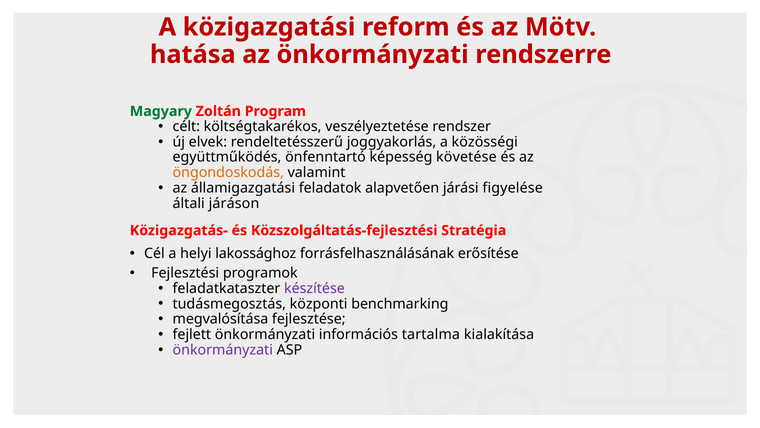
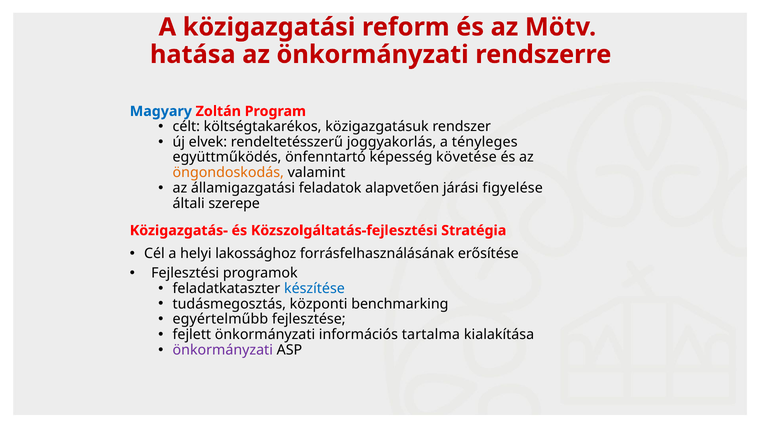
Magyary colour: green -> blue (161, 111)
veszélyeztetése: veszélyeztetése -> közigazgatásuk (377, 126)
közösségi: közösségi -> tényleges (485, 142)
járáson: járáson -> szerepe (234, 203)
készítése colour: purple -> blue (314, 288)
megvalósítása: megvalósítása -> egyértelműbb (220, 319)
